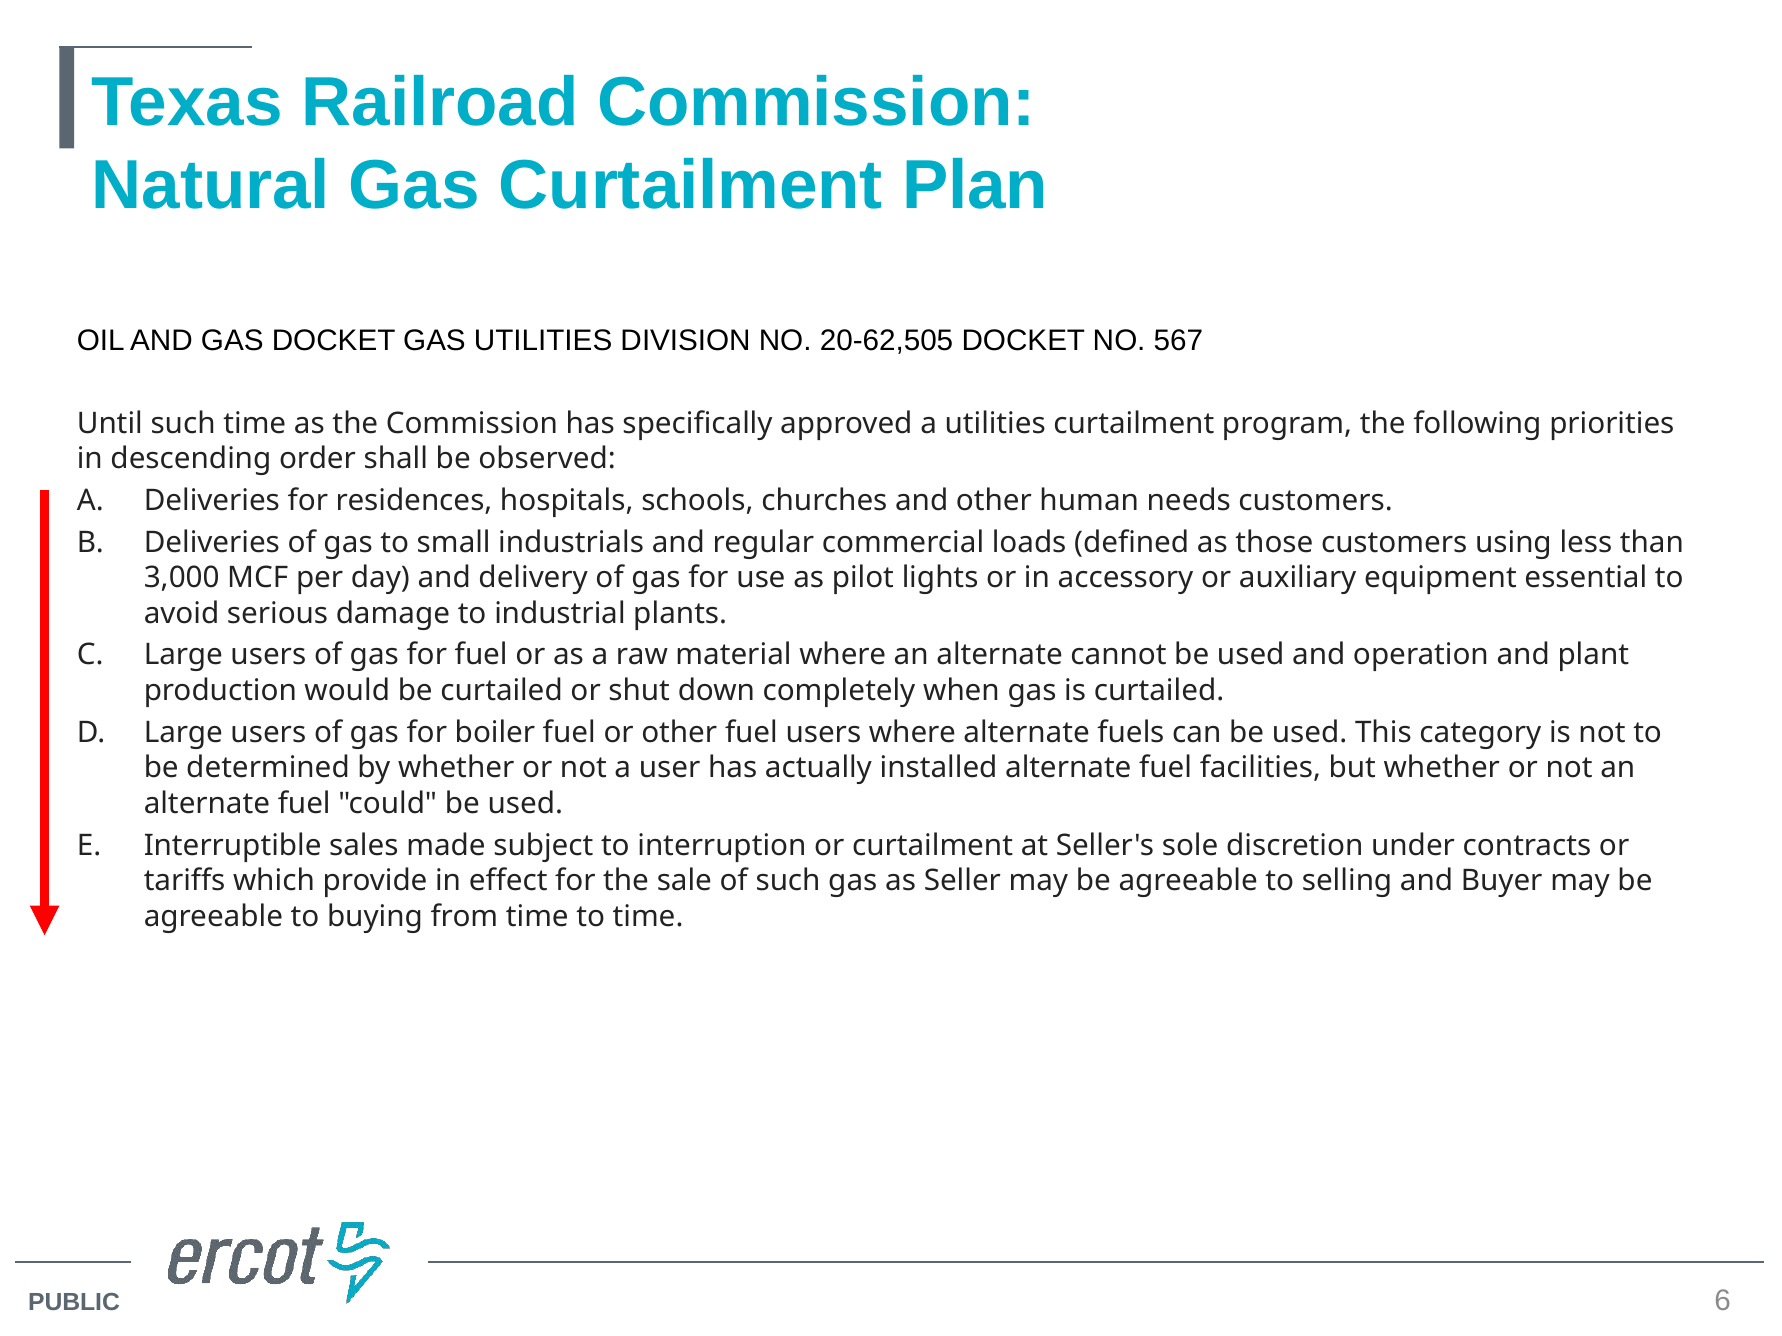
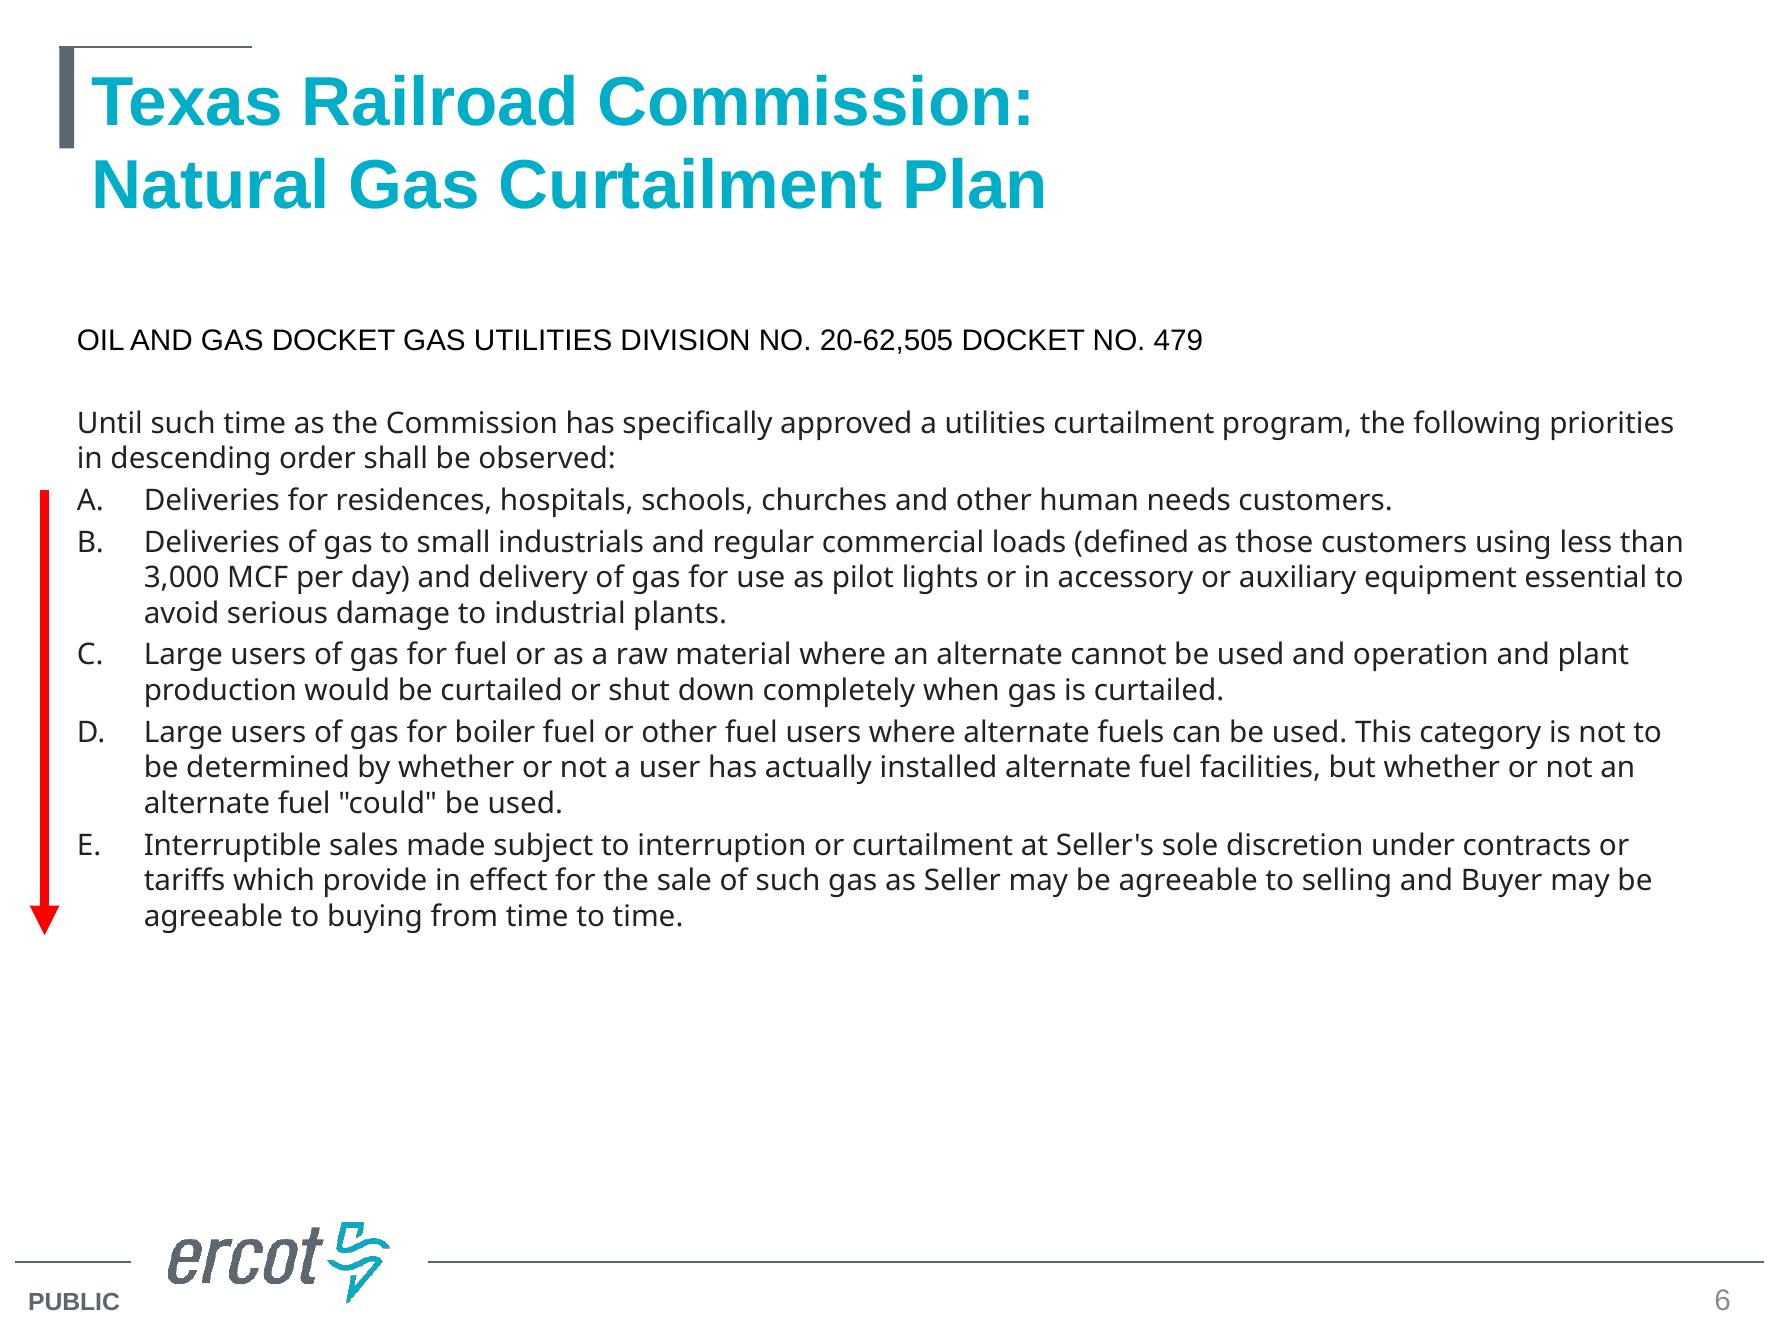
567: 567 -> 479 (1178, 341)
